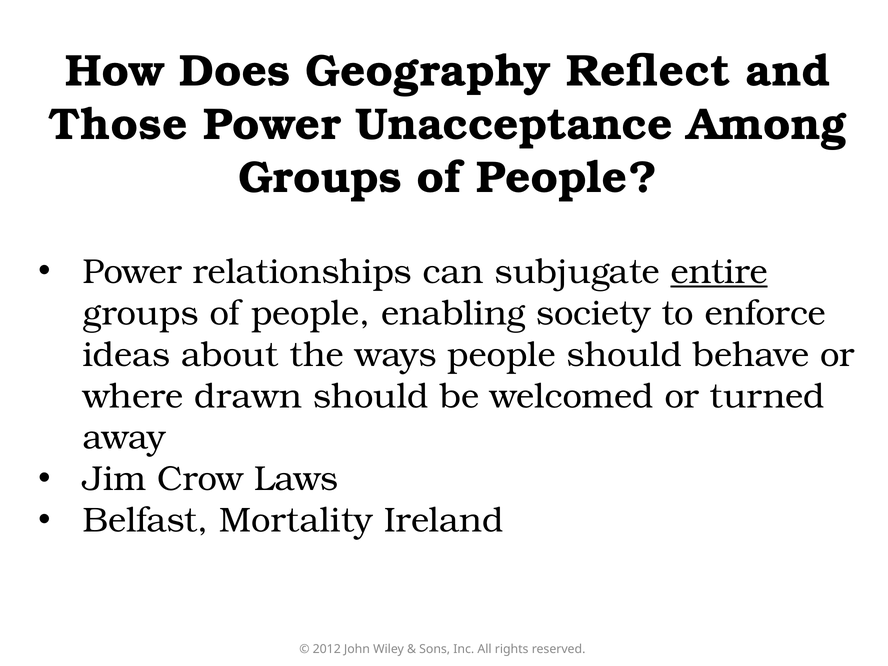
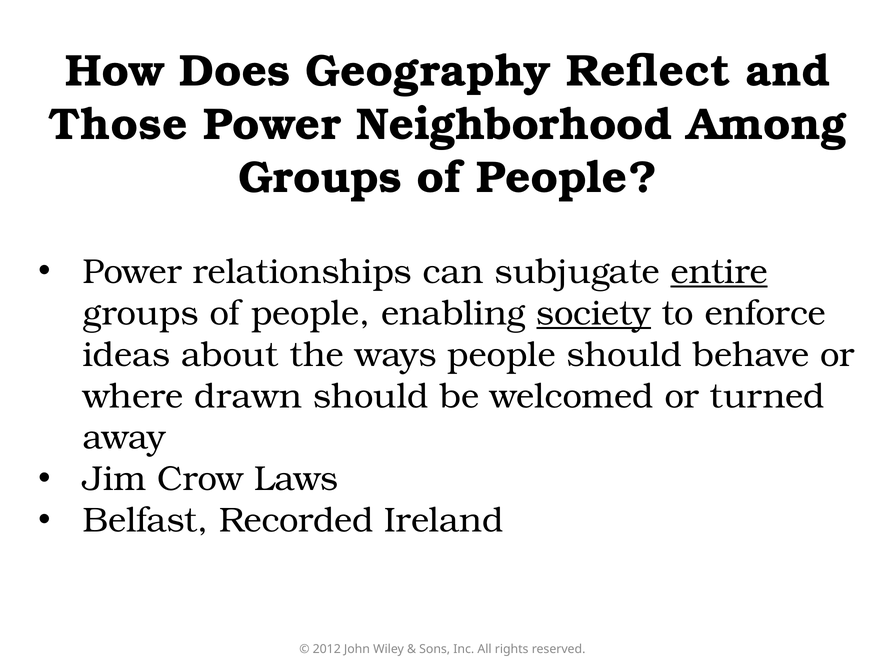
Unacceptance: Unacceptance -> Neighborhood (514, 124)
society underline: none -> present (594, 313)
Mortality: Mortality -> Recorded (296, 520)
